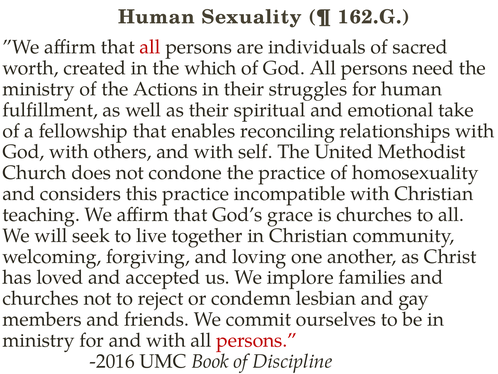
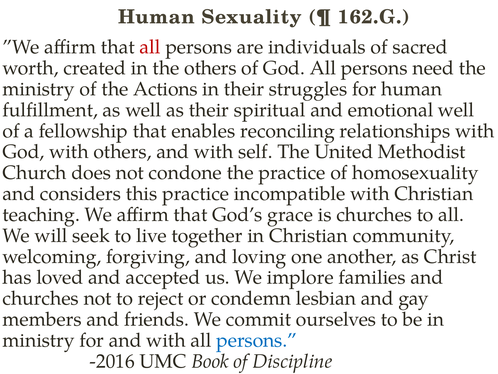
the which: which -> others (210, 68)
emotional take: take -> well (456, 110)
persons colour: red -> blue (257, 340)
